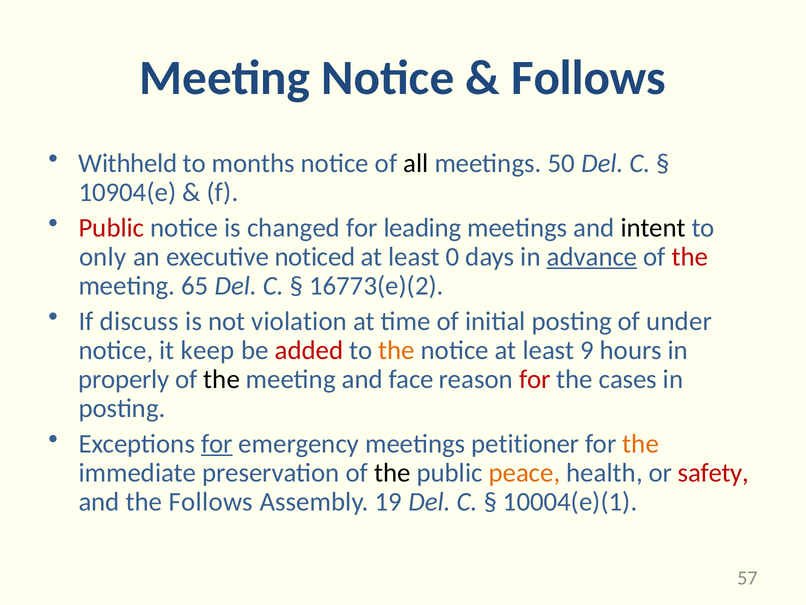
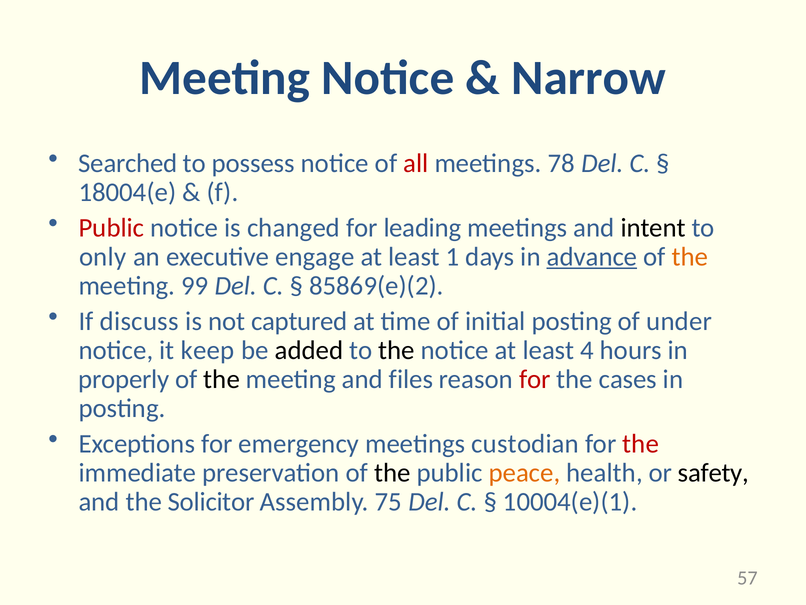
Follows: Follows -> Narrow (589, 78)
Withheld: Withheld -> Searched (128, 163)
months: months -> possess (253, 163)
all colour: black -> red (416, 163)
50: 50 -> 78 (561, 163)
10904(e: 10904(e -> 18004(e (127, 192)
noticed: noticed -> engage (315, 257)
0: 0 -> 1 (453, 257)
the colour: red -> orange (690, 257)
65: 65 -> 99 (195, 286)
16773(e)(2: 16773(e)(2 -> 85869(e)(2 (376, 286)
violation: violation -> captured (299, 321)
added colour: red -> black (309, 350)
the colour: orange -> black (397, 350)
9: 9 -> 4 (587, 350)
face: face -> files (411, 379)
for underline: present -> none (217, 443)
petitioner: petitioner -> custodian (525, 443)
the colour: orange -> red (641, 443)
safety colour: red -> black (713, 472)
the Follows: Follows -> Solicitor (211, 501)
19: 19 -> 75 (388, 501)
